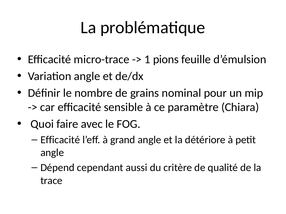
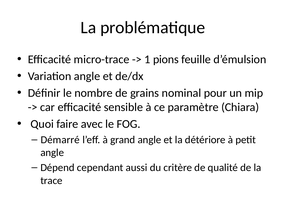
Efficacité: Efficacité -> Démarré (60, 140)
